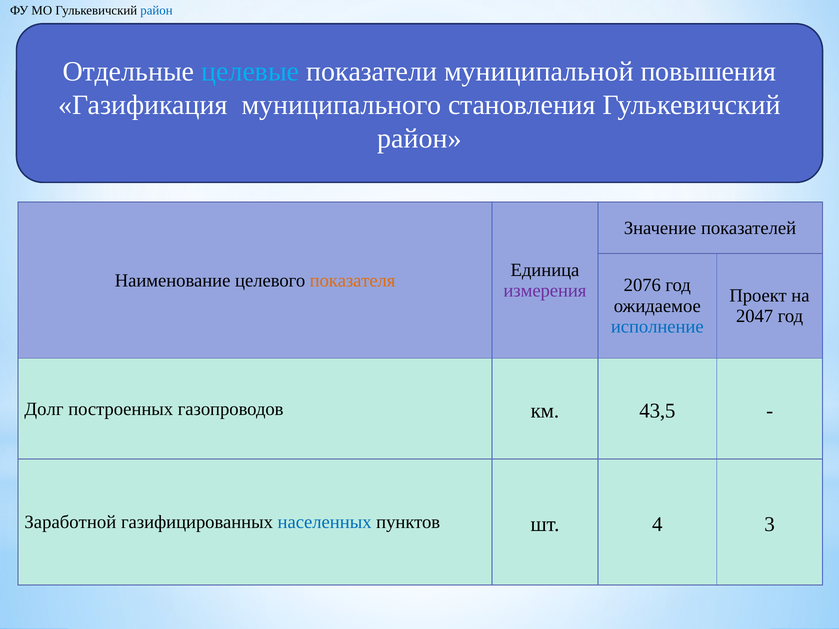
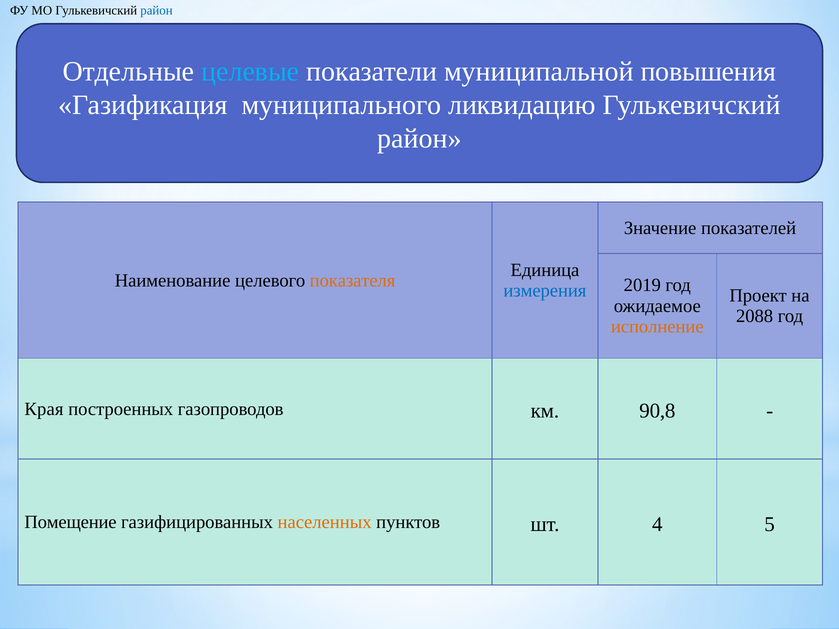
становления: становления -> ликвидацию (522, 105)
2076: 2076 -> 2019 (642, 285)
измерения colour: purple -> blue (545, 291)
2047: 2047 -> 2088 (755, 316)
исполнение colour: blue -> orange (657, 327)
Долг: Долг -> Края (44, 409)
43,5: 43,5 -> 90,8 (657, 411)
Заработной: Заработной -> Помещение (71, 523)
населенных colour: blue -> orange (325, 523)
3: 3 -> 5 (770, 524)
